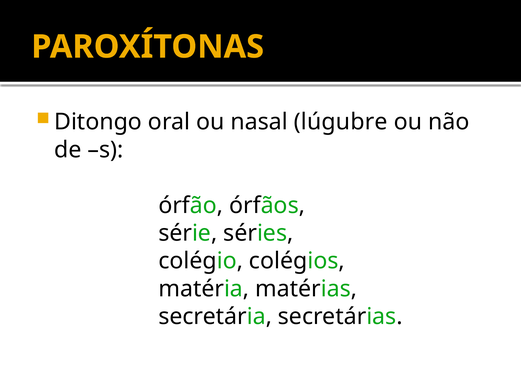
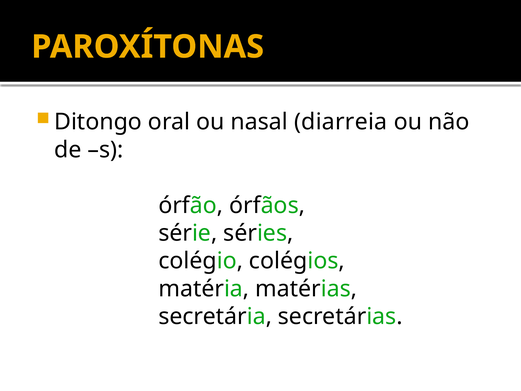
lúgubre: lúgubre -> diarreia (341, 122)
